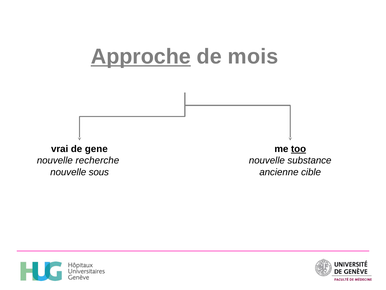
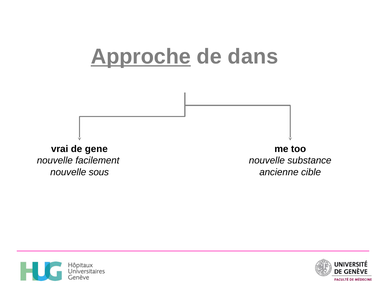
mois: mois -> dans (253, 56)
too underline: present -> none (299, 149)
recherche: recherche -> facilement (97, 160)
